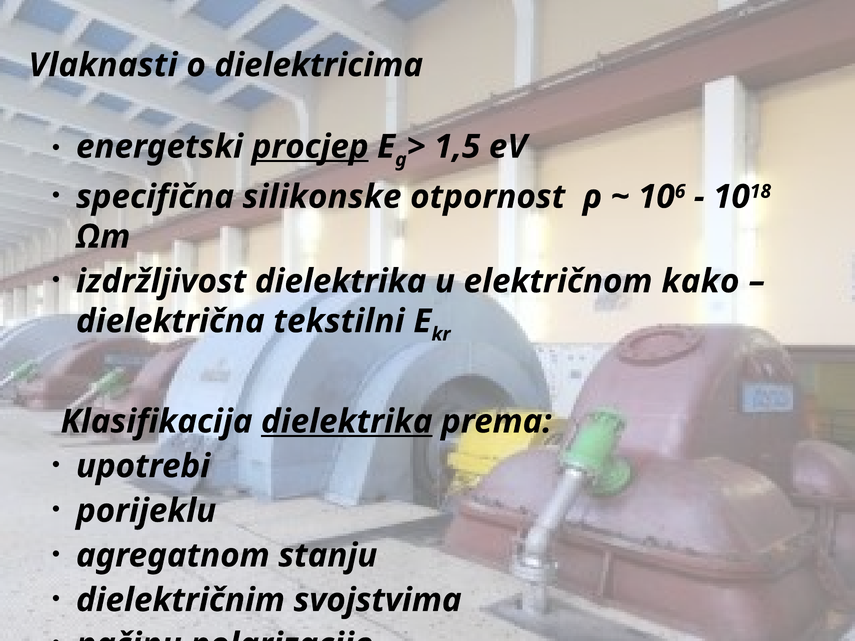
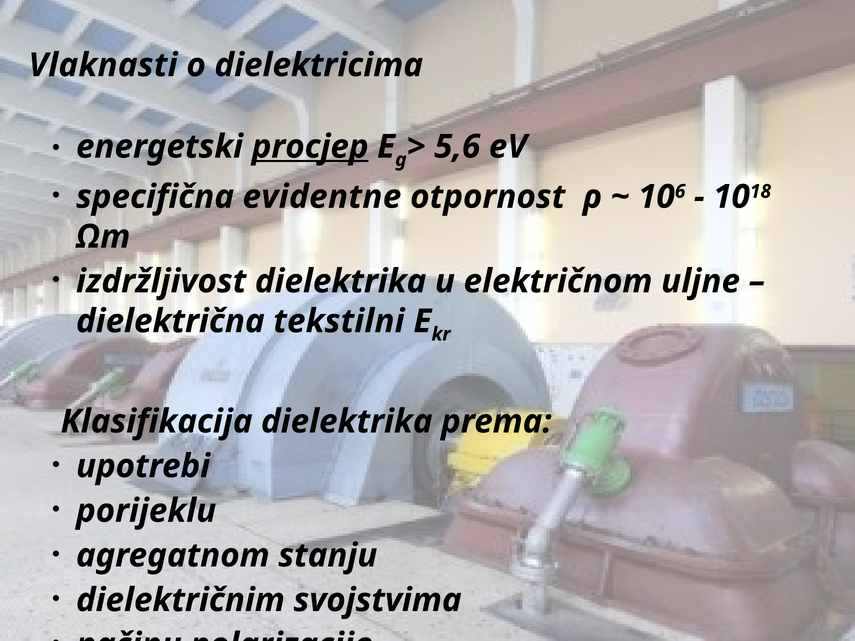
1,5: 1,5 -> 5,6 (457, 147)
silikonske: silikonske -> evidentne (322, 197)
kako: kako -> uljne (701, 281)
dielektrika underline: present -> none (347, 422)
